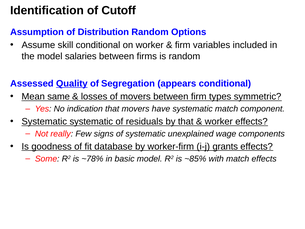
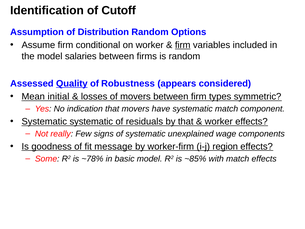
Assume skill: skill -> firm (65, 45)
firm underline: none -> present (183, 45)
Segregation: Segregation -> Robustness (128, 83)
appears conditional: conditional -> considered (225, 83)
same: same -> initial (58, 97)
database: database -> message (113, 146)
grants: grants -> region (225, 146)
